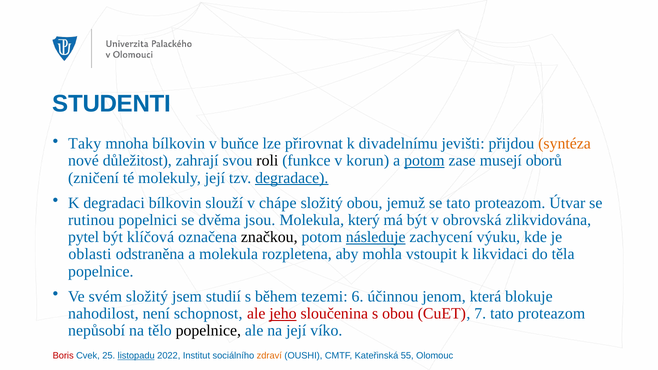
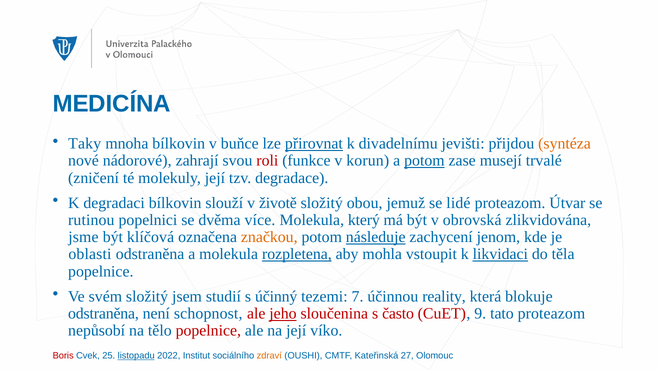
STUDENTI: STUDENTI -> MEDICÍNA (112, 104)
přirovnat underline: none -> present (314, 144)
důležitost: důležitost -> nádorové (137, 161)
roli colour: black -> red (267, 161)
oborů: oborů -> trvalé (544, 161)
degradace underline: present -> none (292, 178)
chápe: chápe -> životě (278, 203)
se tato: tato -> lidé (458, 203)
jsou: jsou -> více (260, 220)
pytel: pytel -> jsme (83, 237)
značkou colour: black -> orange (269, 237)
výuku: výuku -> jenom (498, 237)
rozpletena underline: none -> present (297, 254)
likvidaci underline: none -> present (500, 254)
během: během -> účinný (276, 297)
6: 6 -> 7 (358, 297)
jenom: jenom -> reality (444, 297)
nahodilost: nahodilost -> odstraněna (103, 314)
s obou: obou -> často (398, 314)
7: 7 -> 9 (480, 314)
popelnice colour: black -> red (208, 331)
55: 55 -> 27 (407, 356)
